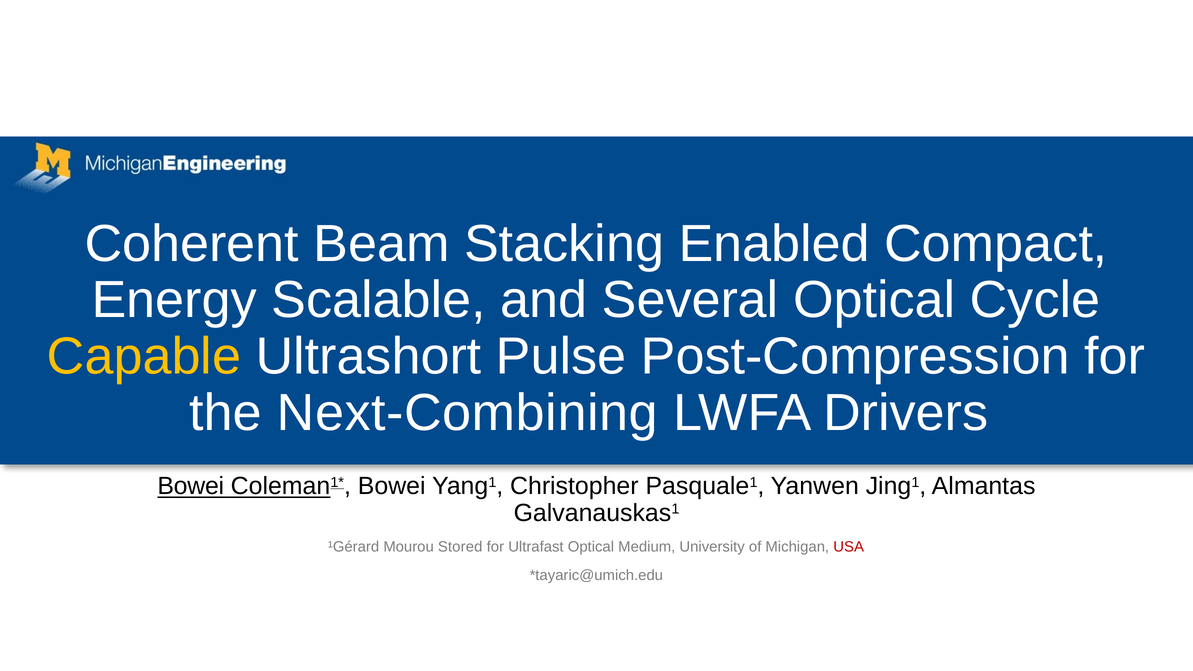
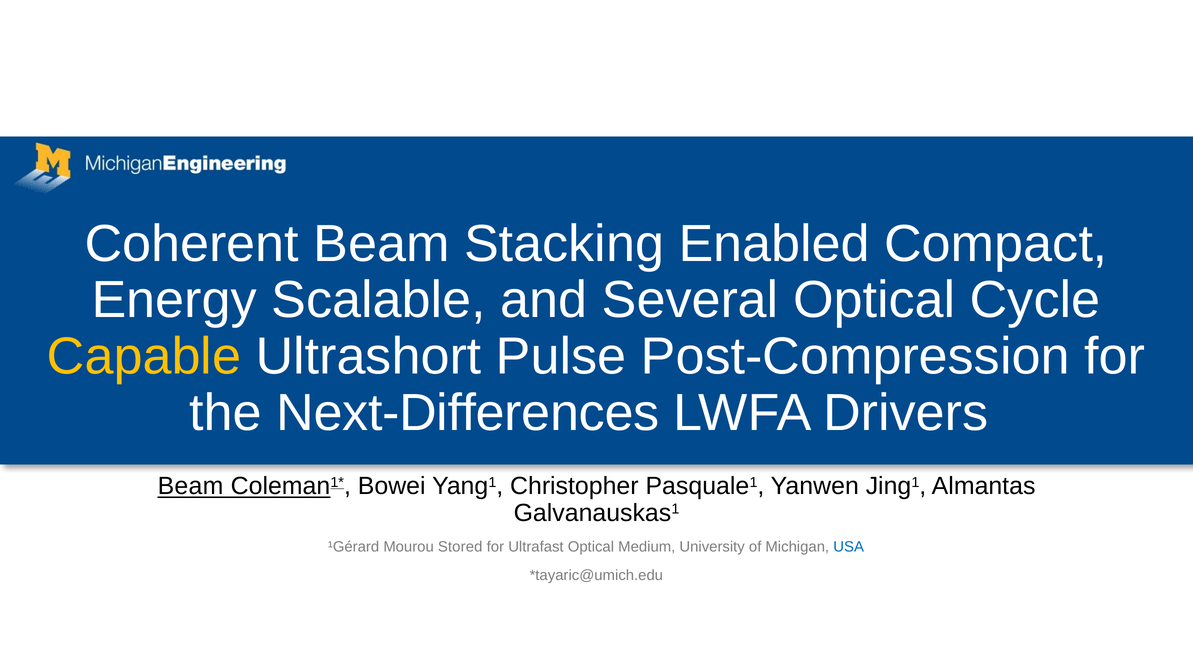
Next-Combining: Next-Combining -> Next-Differences (468, 413)
Bowei: Bowei -> Beam (191, 486)
USA colour: red -> blue (849, 547)
